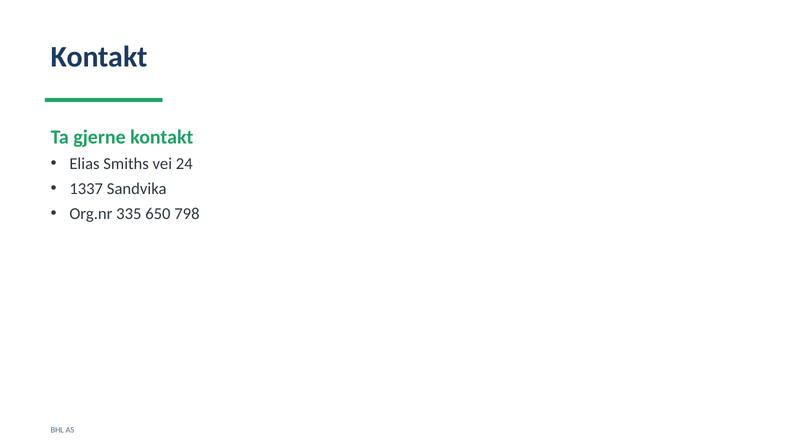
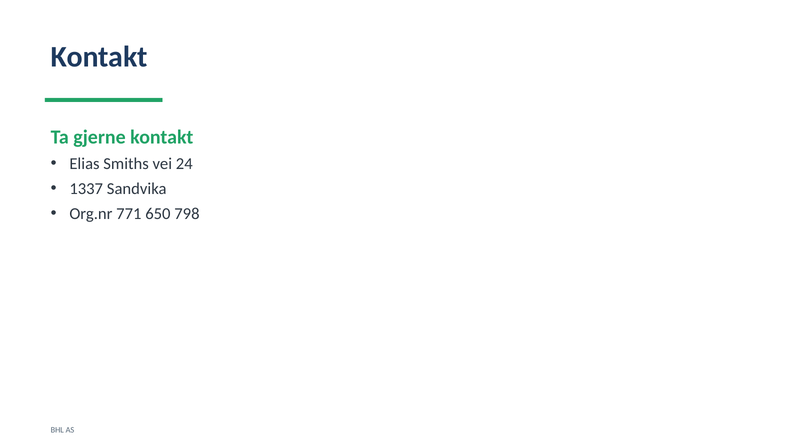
335: 335 -> 771 (129, 214)
